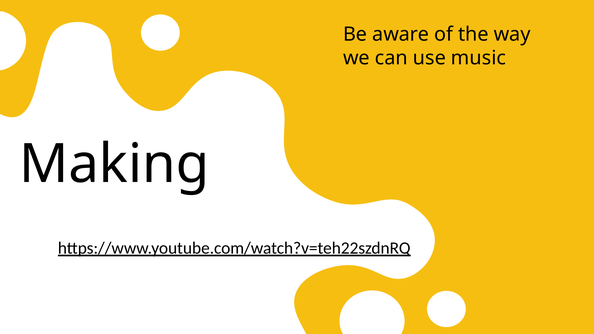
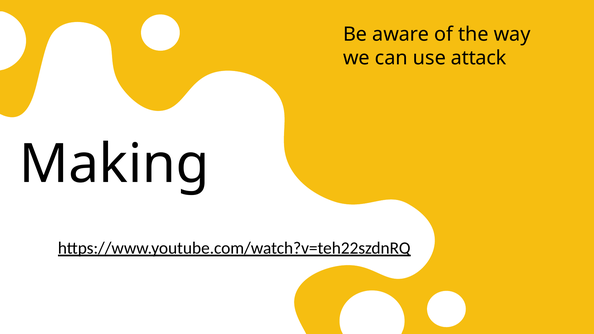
music: music -> attack (479, 58)
